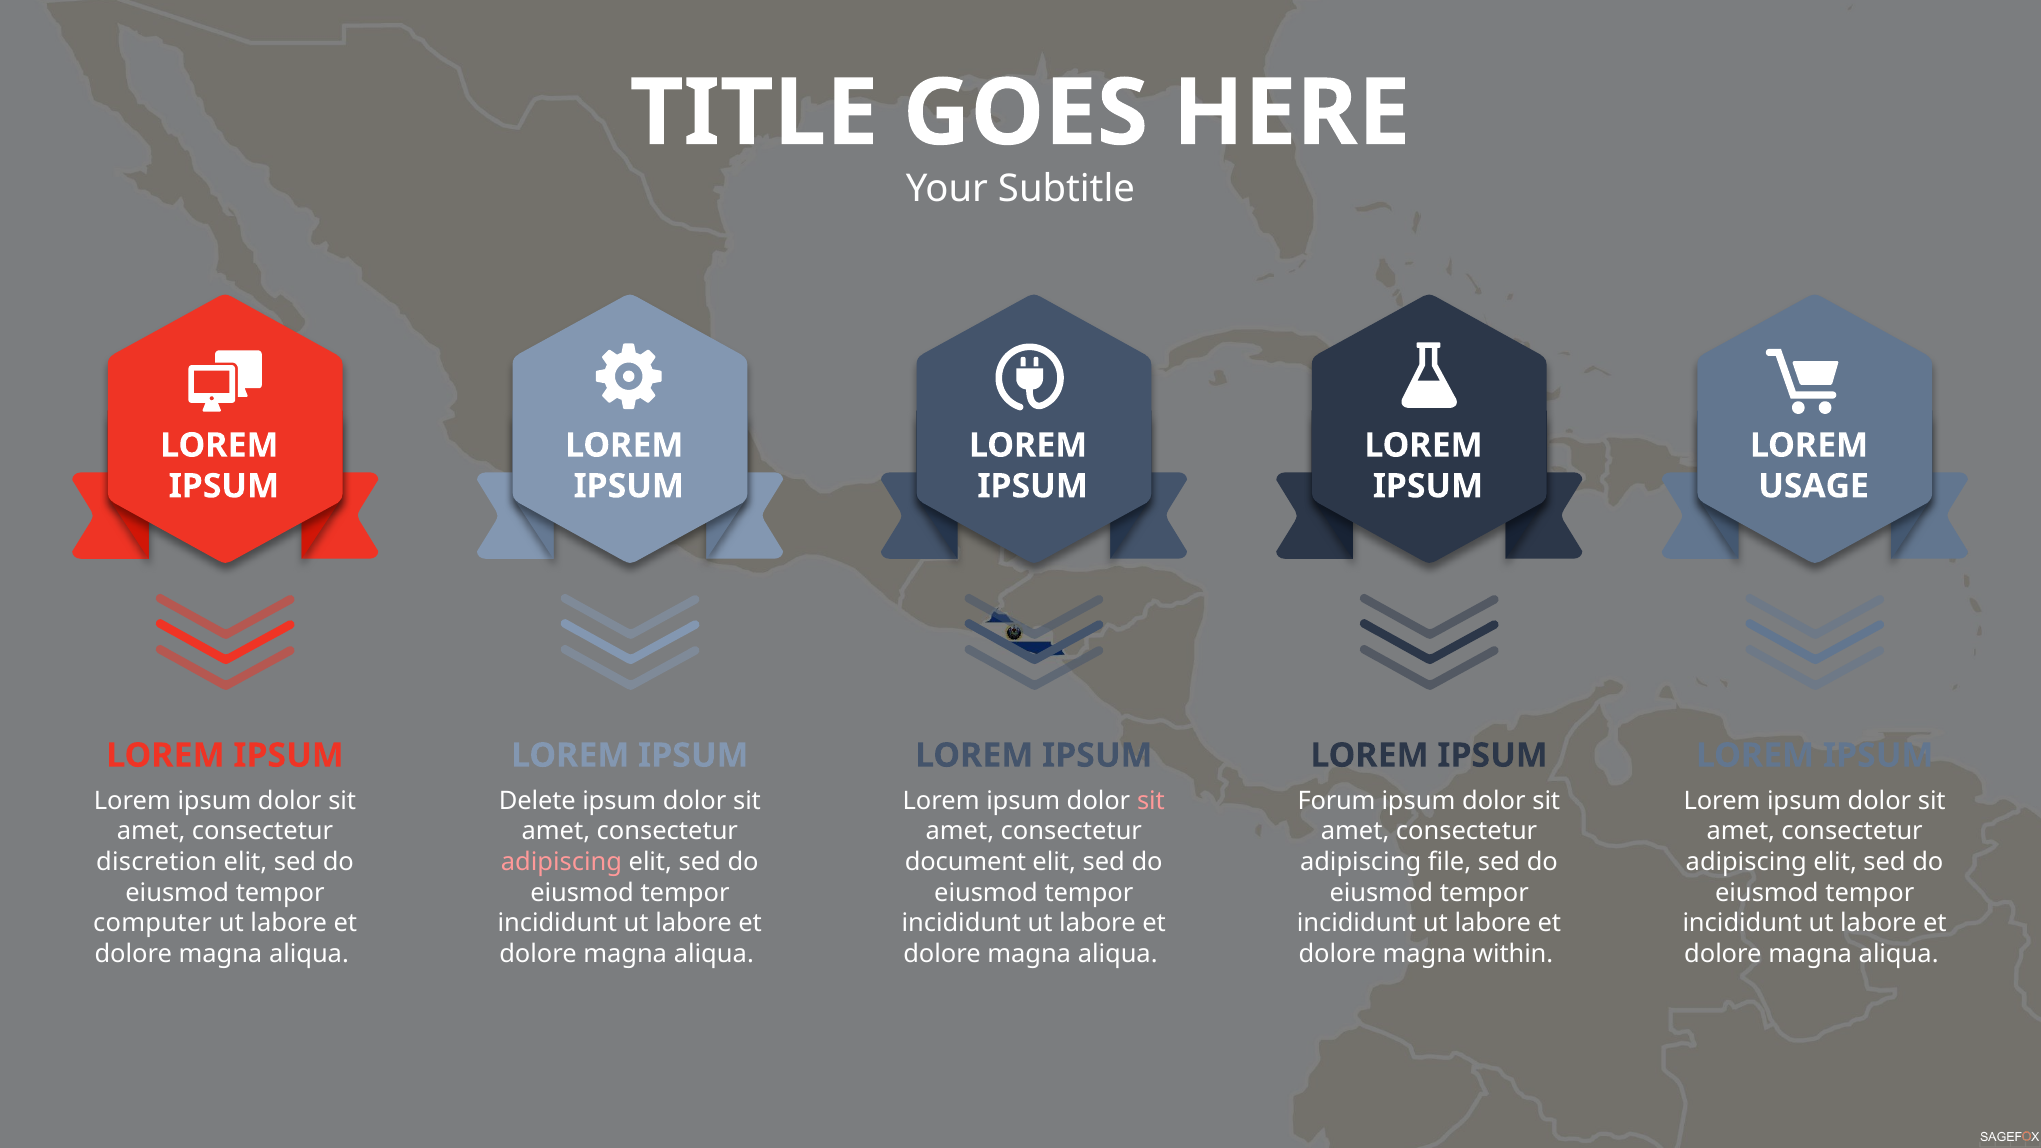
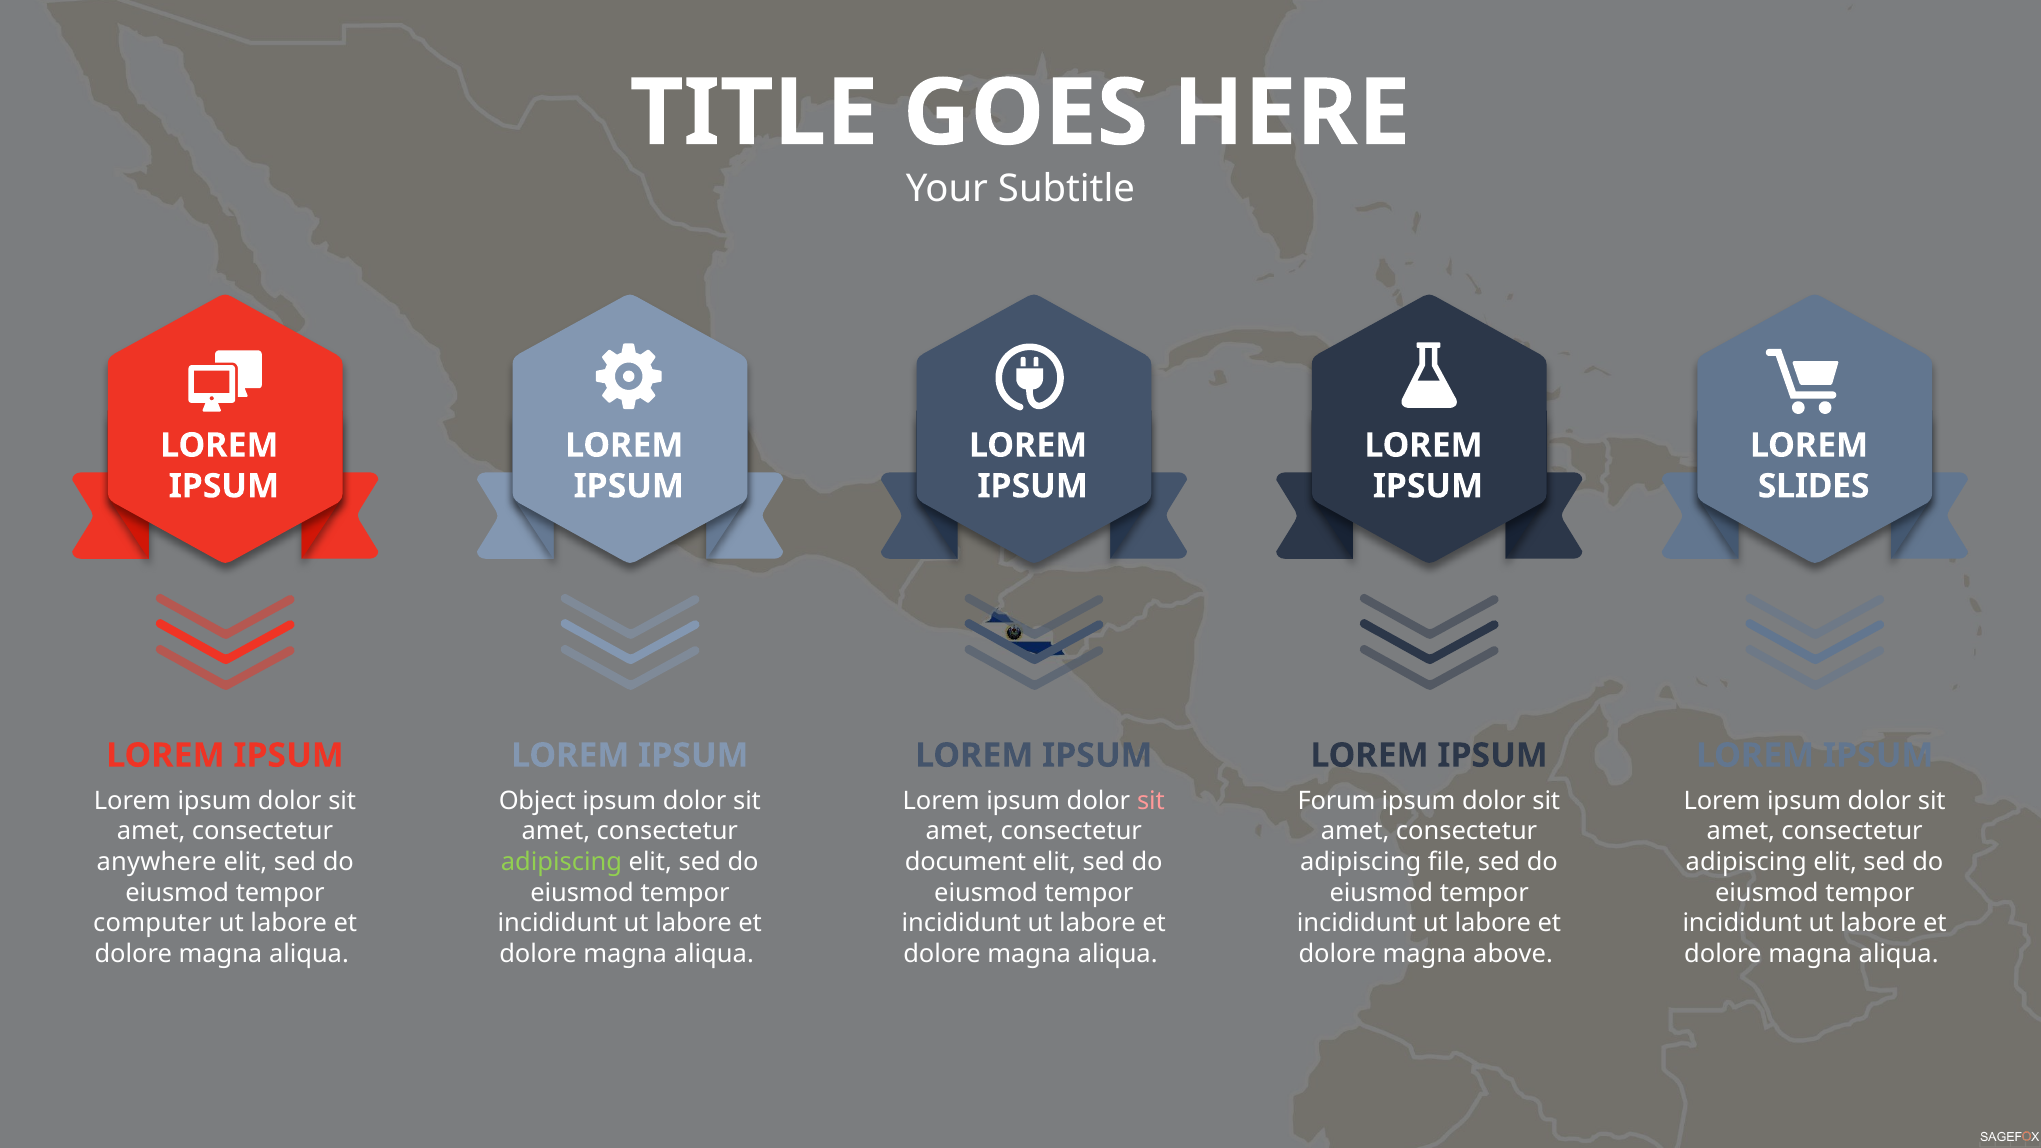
USAGE: USAGE -> SLIDES (1814, 486)
Delete: Delete -> Object (537, 801)
discretion: discretion -> anywhere (157, 862)
adipiscing colour: pink -> light green (562, 862)
within: within -> above (1513, 954)
